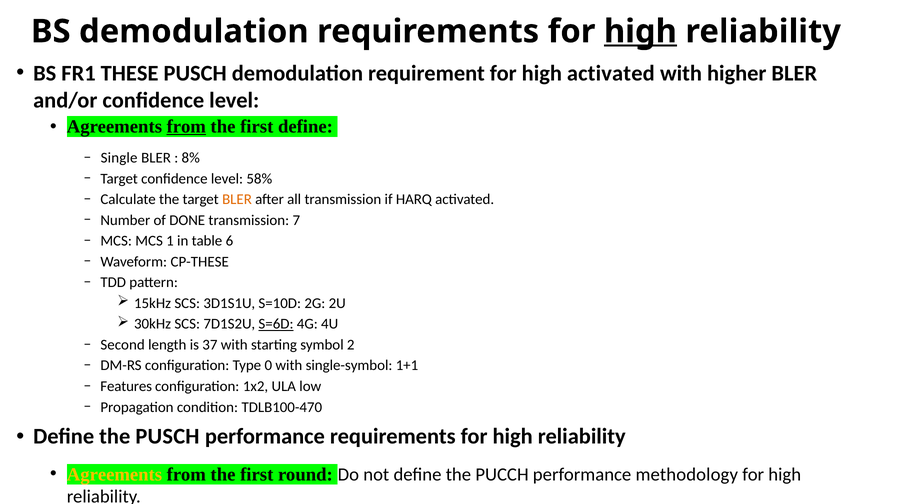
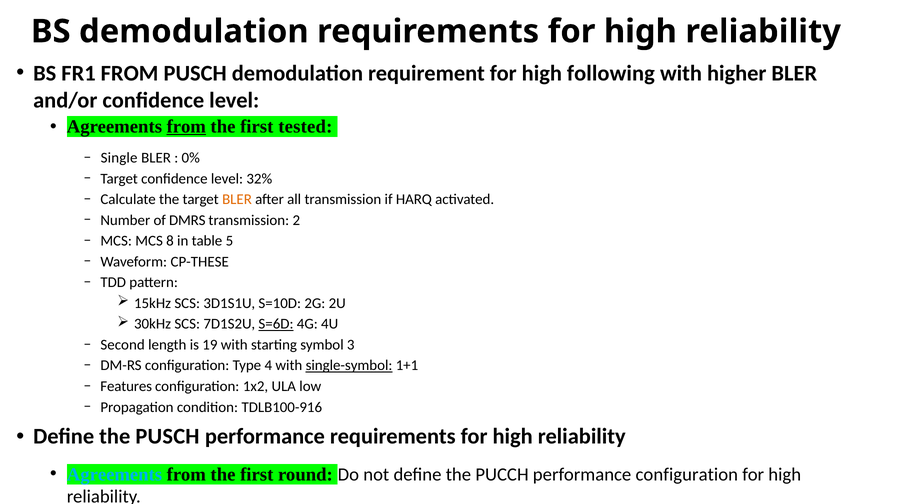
high underline: present -> none (640, 32)
FR1 THESE: THESE -> FROM (130, 73)
high activated: activated -> following (611, 73)
first define: define -> tested (305, 127)
8%: 8% -> 0% (191, 158)
58%: 58% -> 32% (259, 179)
DONE: DONE -> DMRS (187, 220)
7: 7 -> 2 (296, 220)
1: 1 -> 8 (170, 241)
6: 6 -> 5 (229, 241)
37: 37 -> 19 (210, 345)
2: 2 -> 3 (351, 345)
0: 0 -> 4 (268, 366)
single-symbol underline: none -> present (349, 366)
TDLB100-470: TDLB100-470 -> TDLB100-916 (282, 408)
Agreements colour: yellow -> light blue (114, 475)
performance methodology: methodology -> configuration (687, 475)
